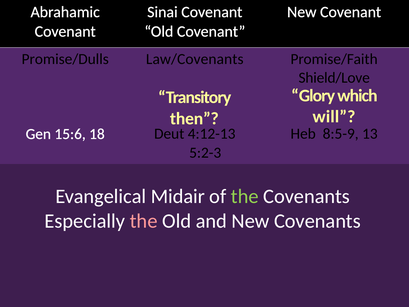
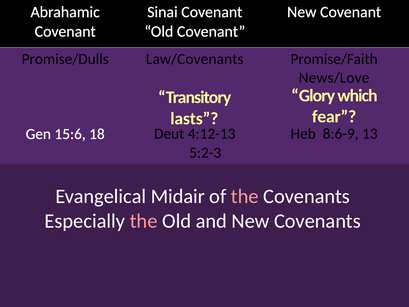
Shield/Love: Shield/Love -> News/Love (334, 78)
will: will -> fear (334, 117)
then: then -> lasts (194, 119)
8:5-9: 8:5-9 -> 8:6-9 (341, 134)
the colour: light green -> pink (245, 196)
